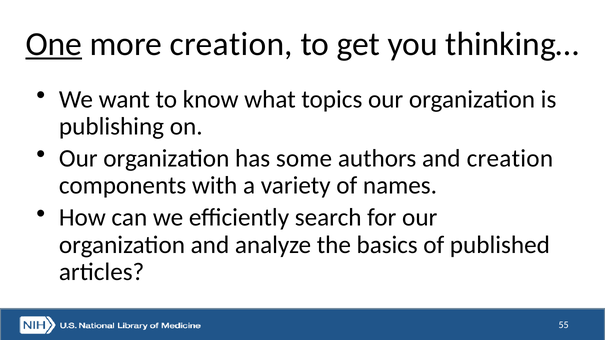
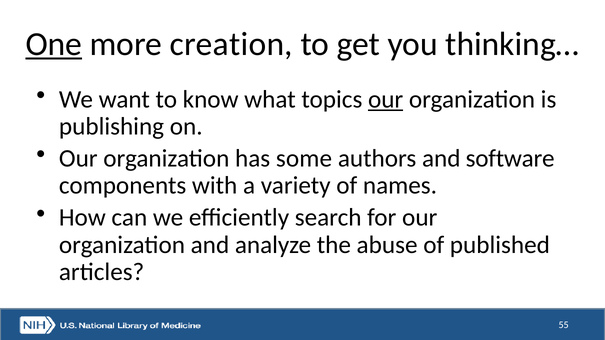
our underline: none -> present (386, 99)
and creation: creation -> software (510, 159)
basics: basics -> abuse (387, 245)
